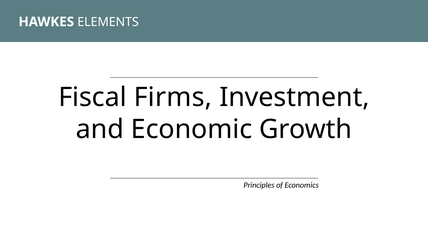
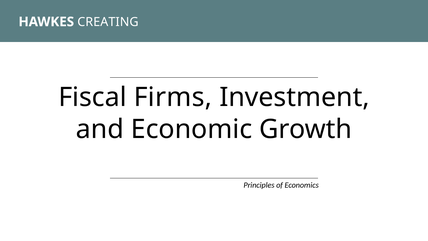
ELEMENTS: ELEMENTS -> CREATING (108, 22)
